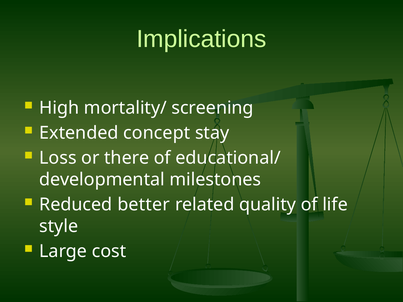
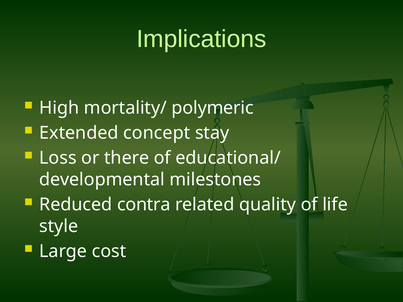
screening: screening -> polymeric (213, 108)
better: better -> contra (144, 205)
